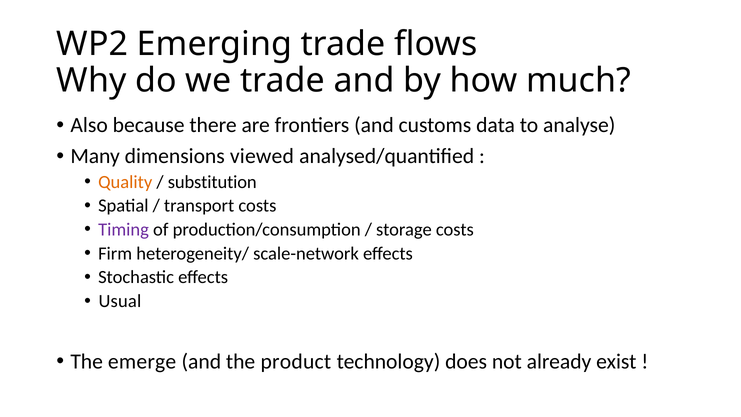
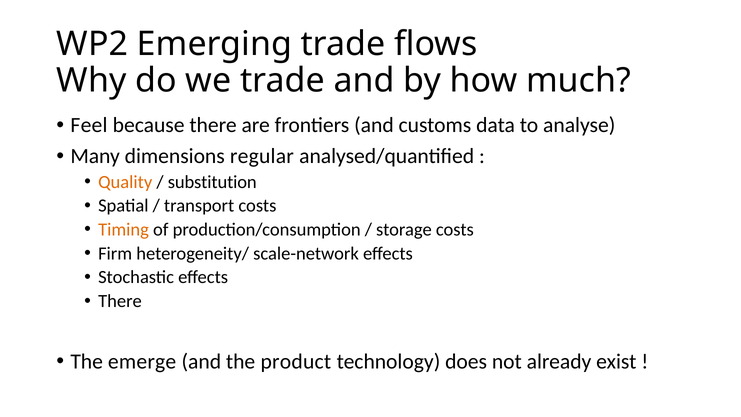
Also: Also -> Feel (89, 125)
viewed: viewed -> regular (262, 156)
Timing colour: purple -> orange (124, 230)
Usual: Usual -> There (120, 301)
